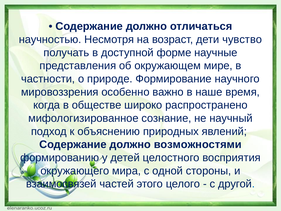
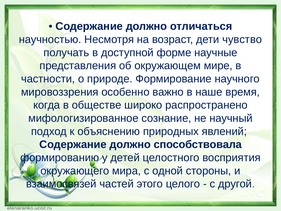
возможностями: возможностями -> способствовала (198, 144)
